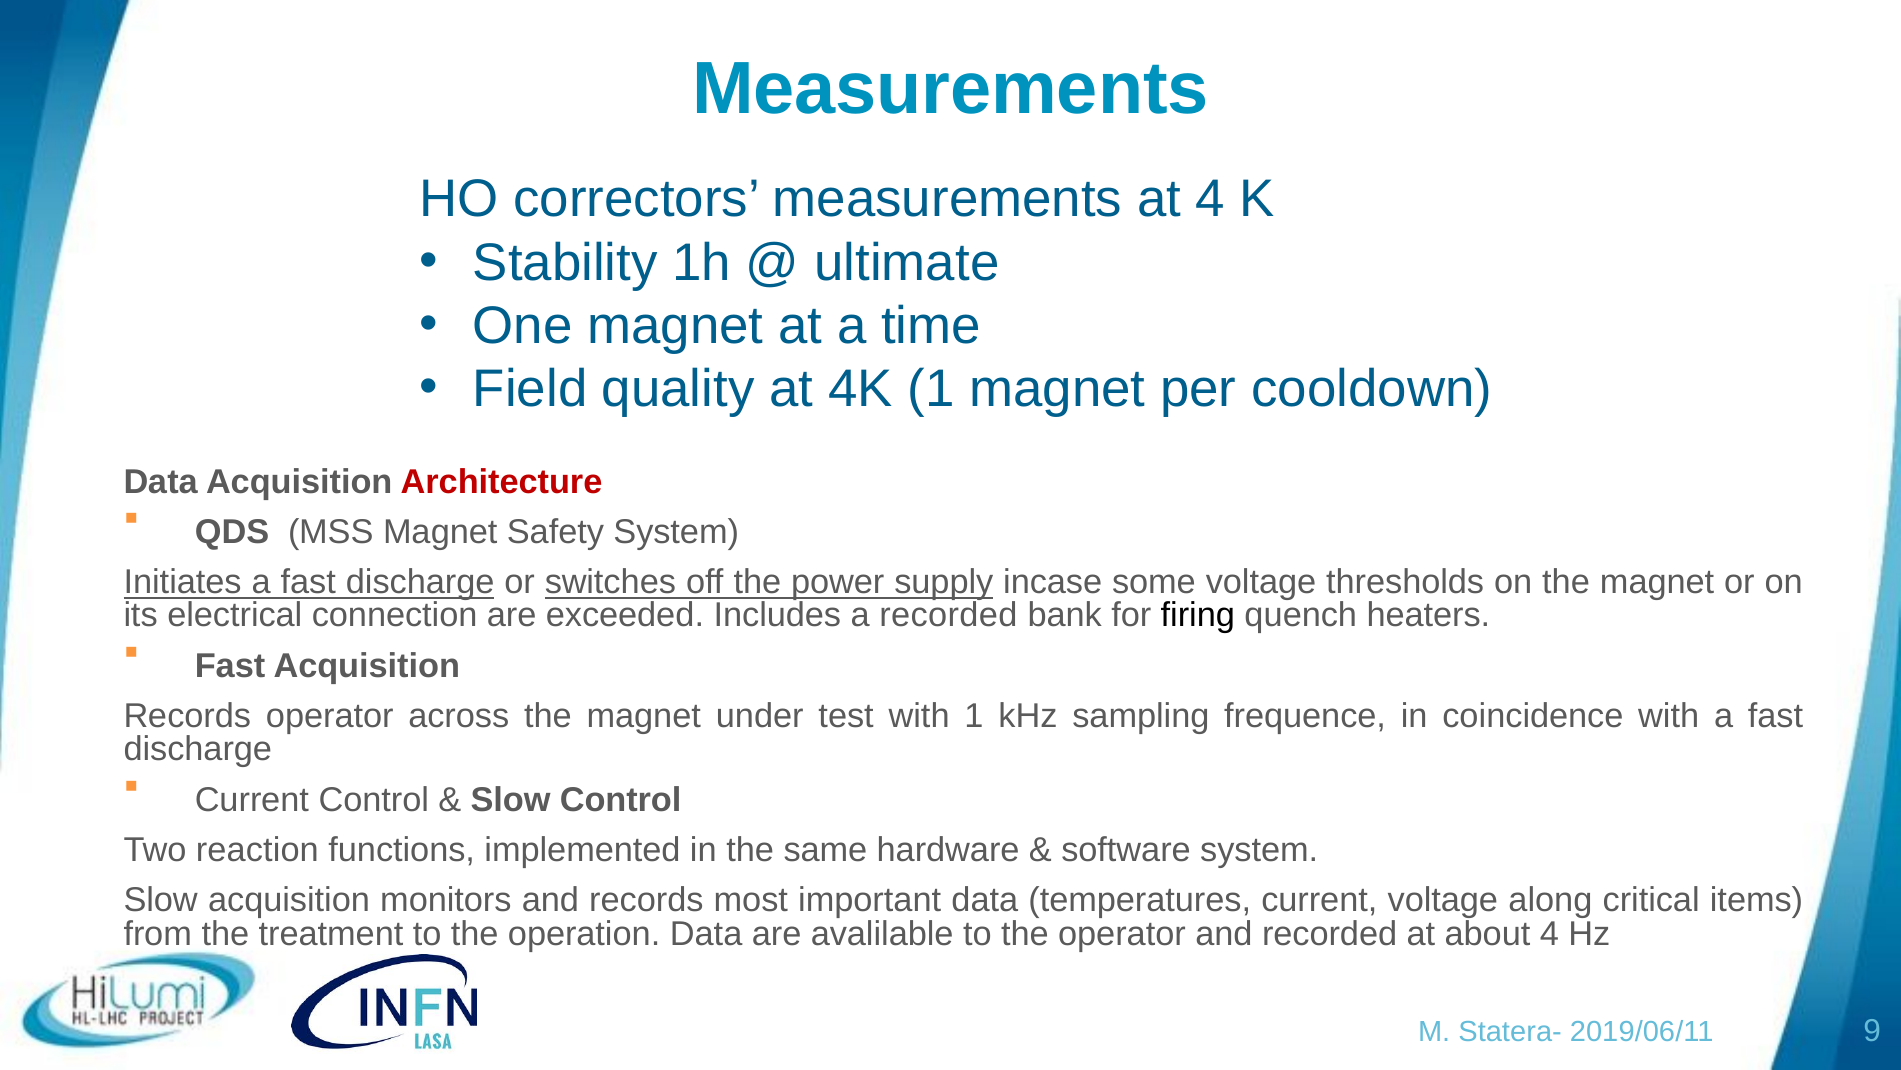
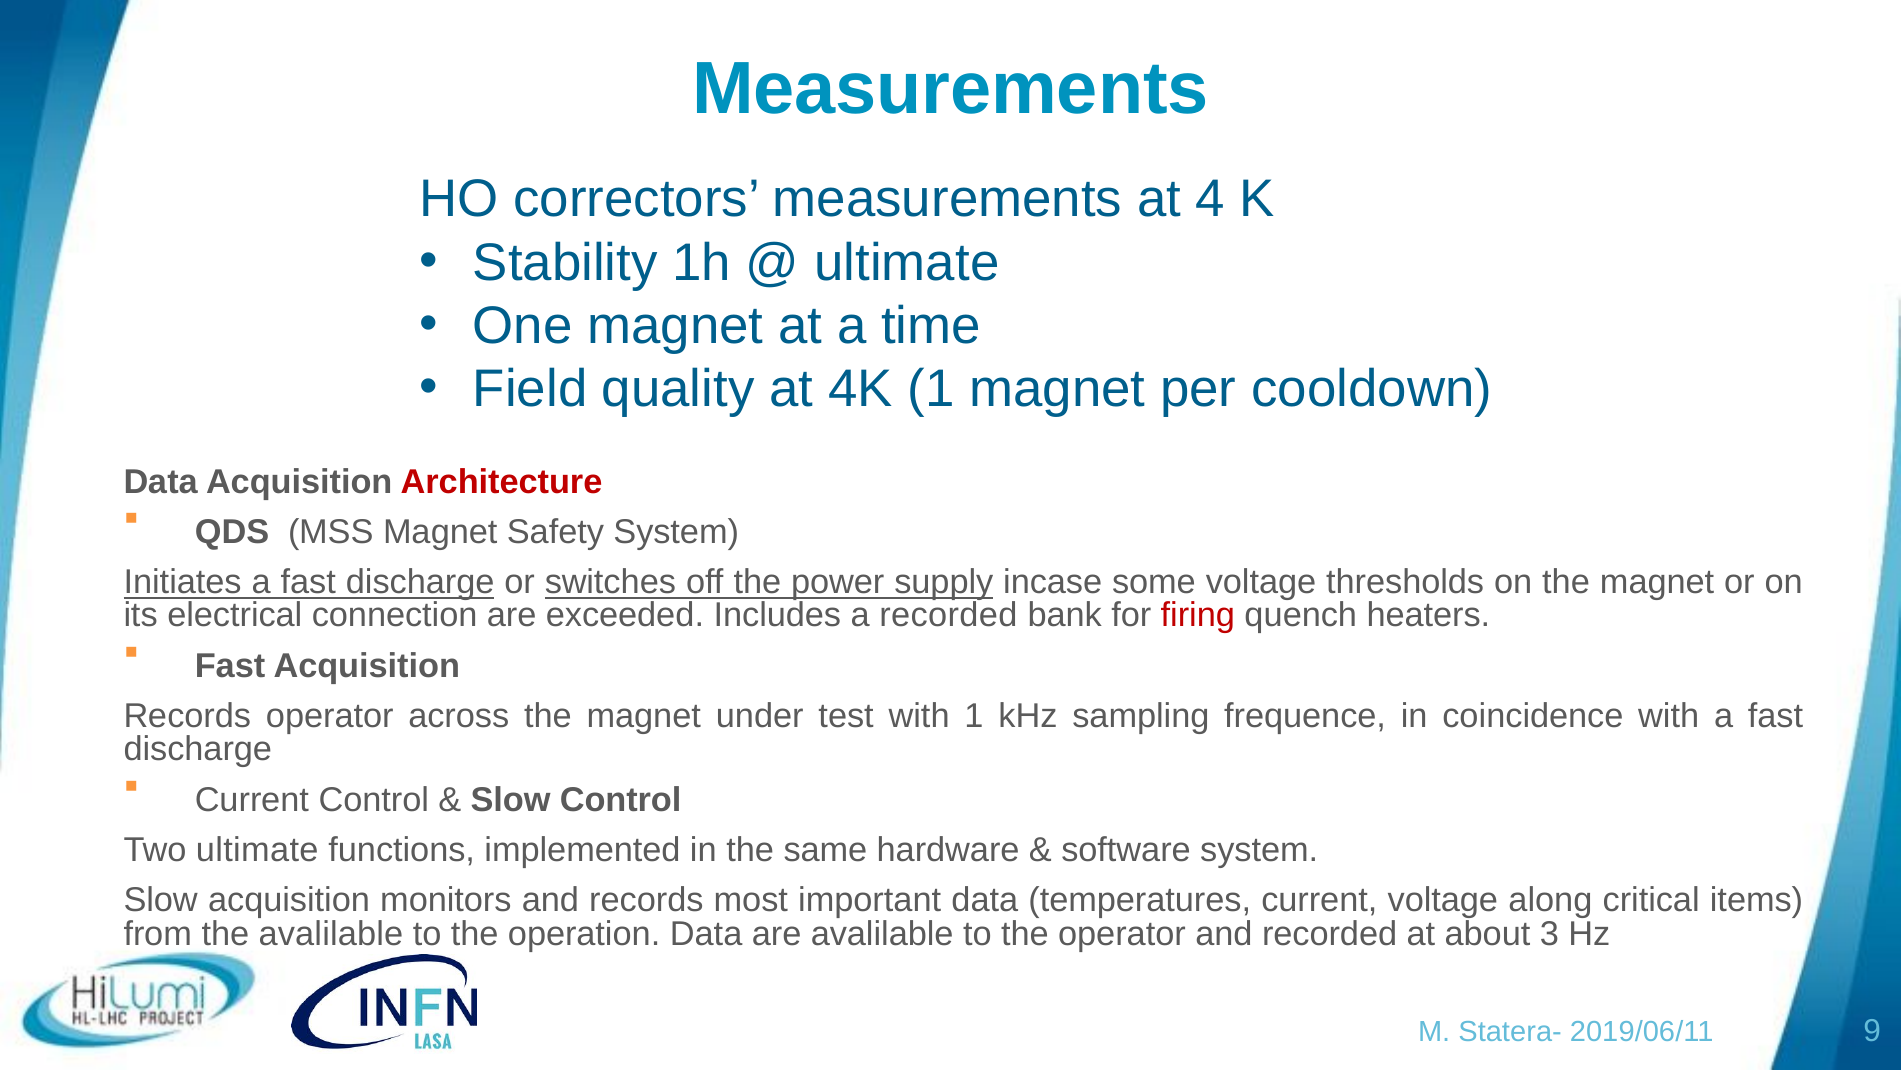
firing colour: black -> red (1198, 615)
Two reaction: reaction -> ultimate (257, 850)
the treatment: treatment -> avalilable (331, 933)
about 4: 4 -> 3 (1549, 933)
